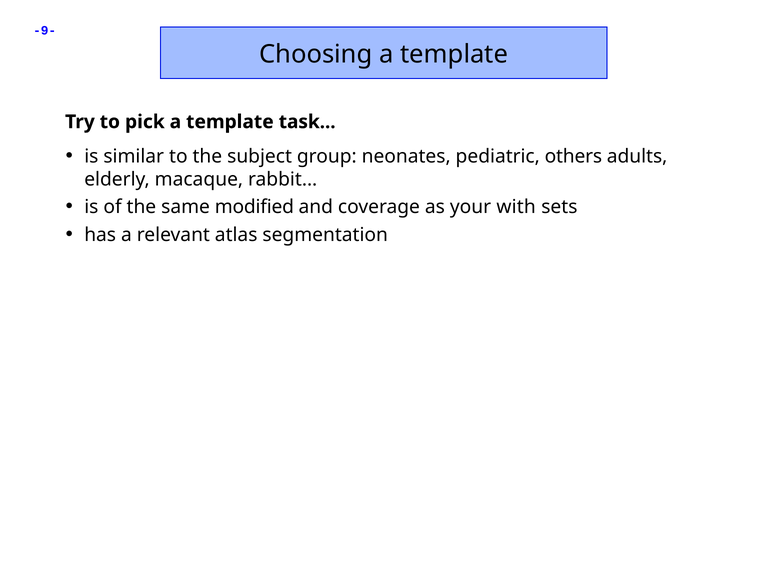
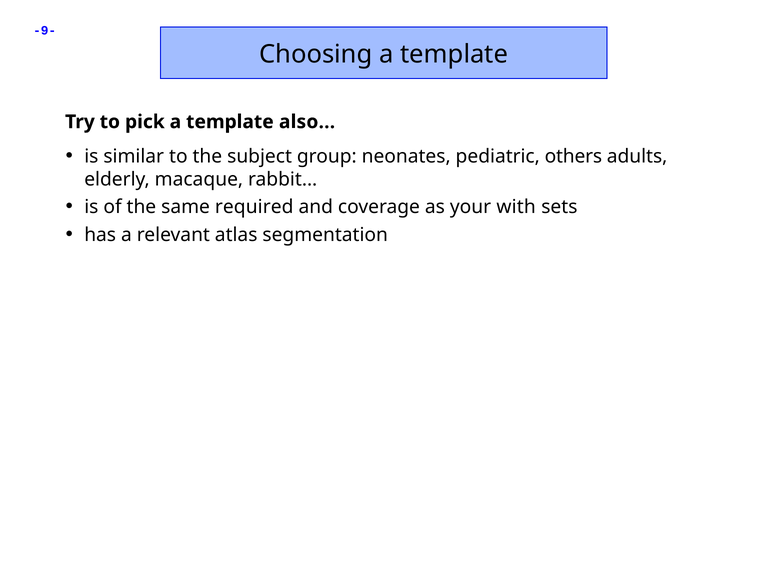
task: task -> also (307, 122)
modified: modified -> required (254, 207)
